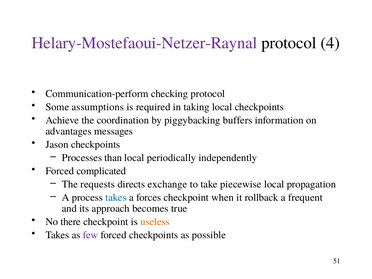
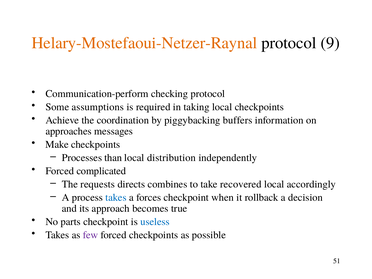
Helary-Mostefaoui-Netzer-Raynal colour: purple -> orange (144, 43)
4: 4 -> 9 (330, 43)
advantages: advantages -> approaches (69, 131)
Jason: Jason -> Make (57, 144)
periodically: periodically -> distribution (171, 158)
exchange: exchange -> combines (168, 184)
piecewise: piecewise -> recovered (241, 184)
propagation: propagation -> accordingly (311, 184)
frequent: frequent -> decision (305, 197)
there: there -> parts (71, 222)
useless colour: orange -> blue (155, 222)
